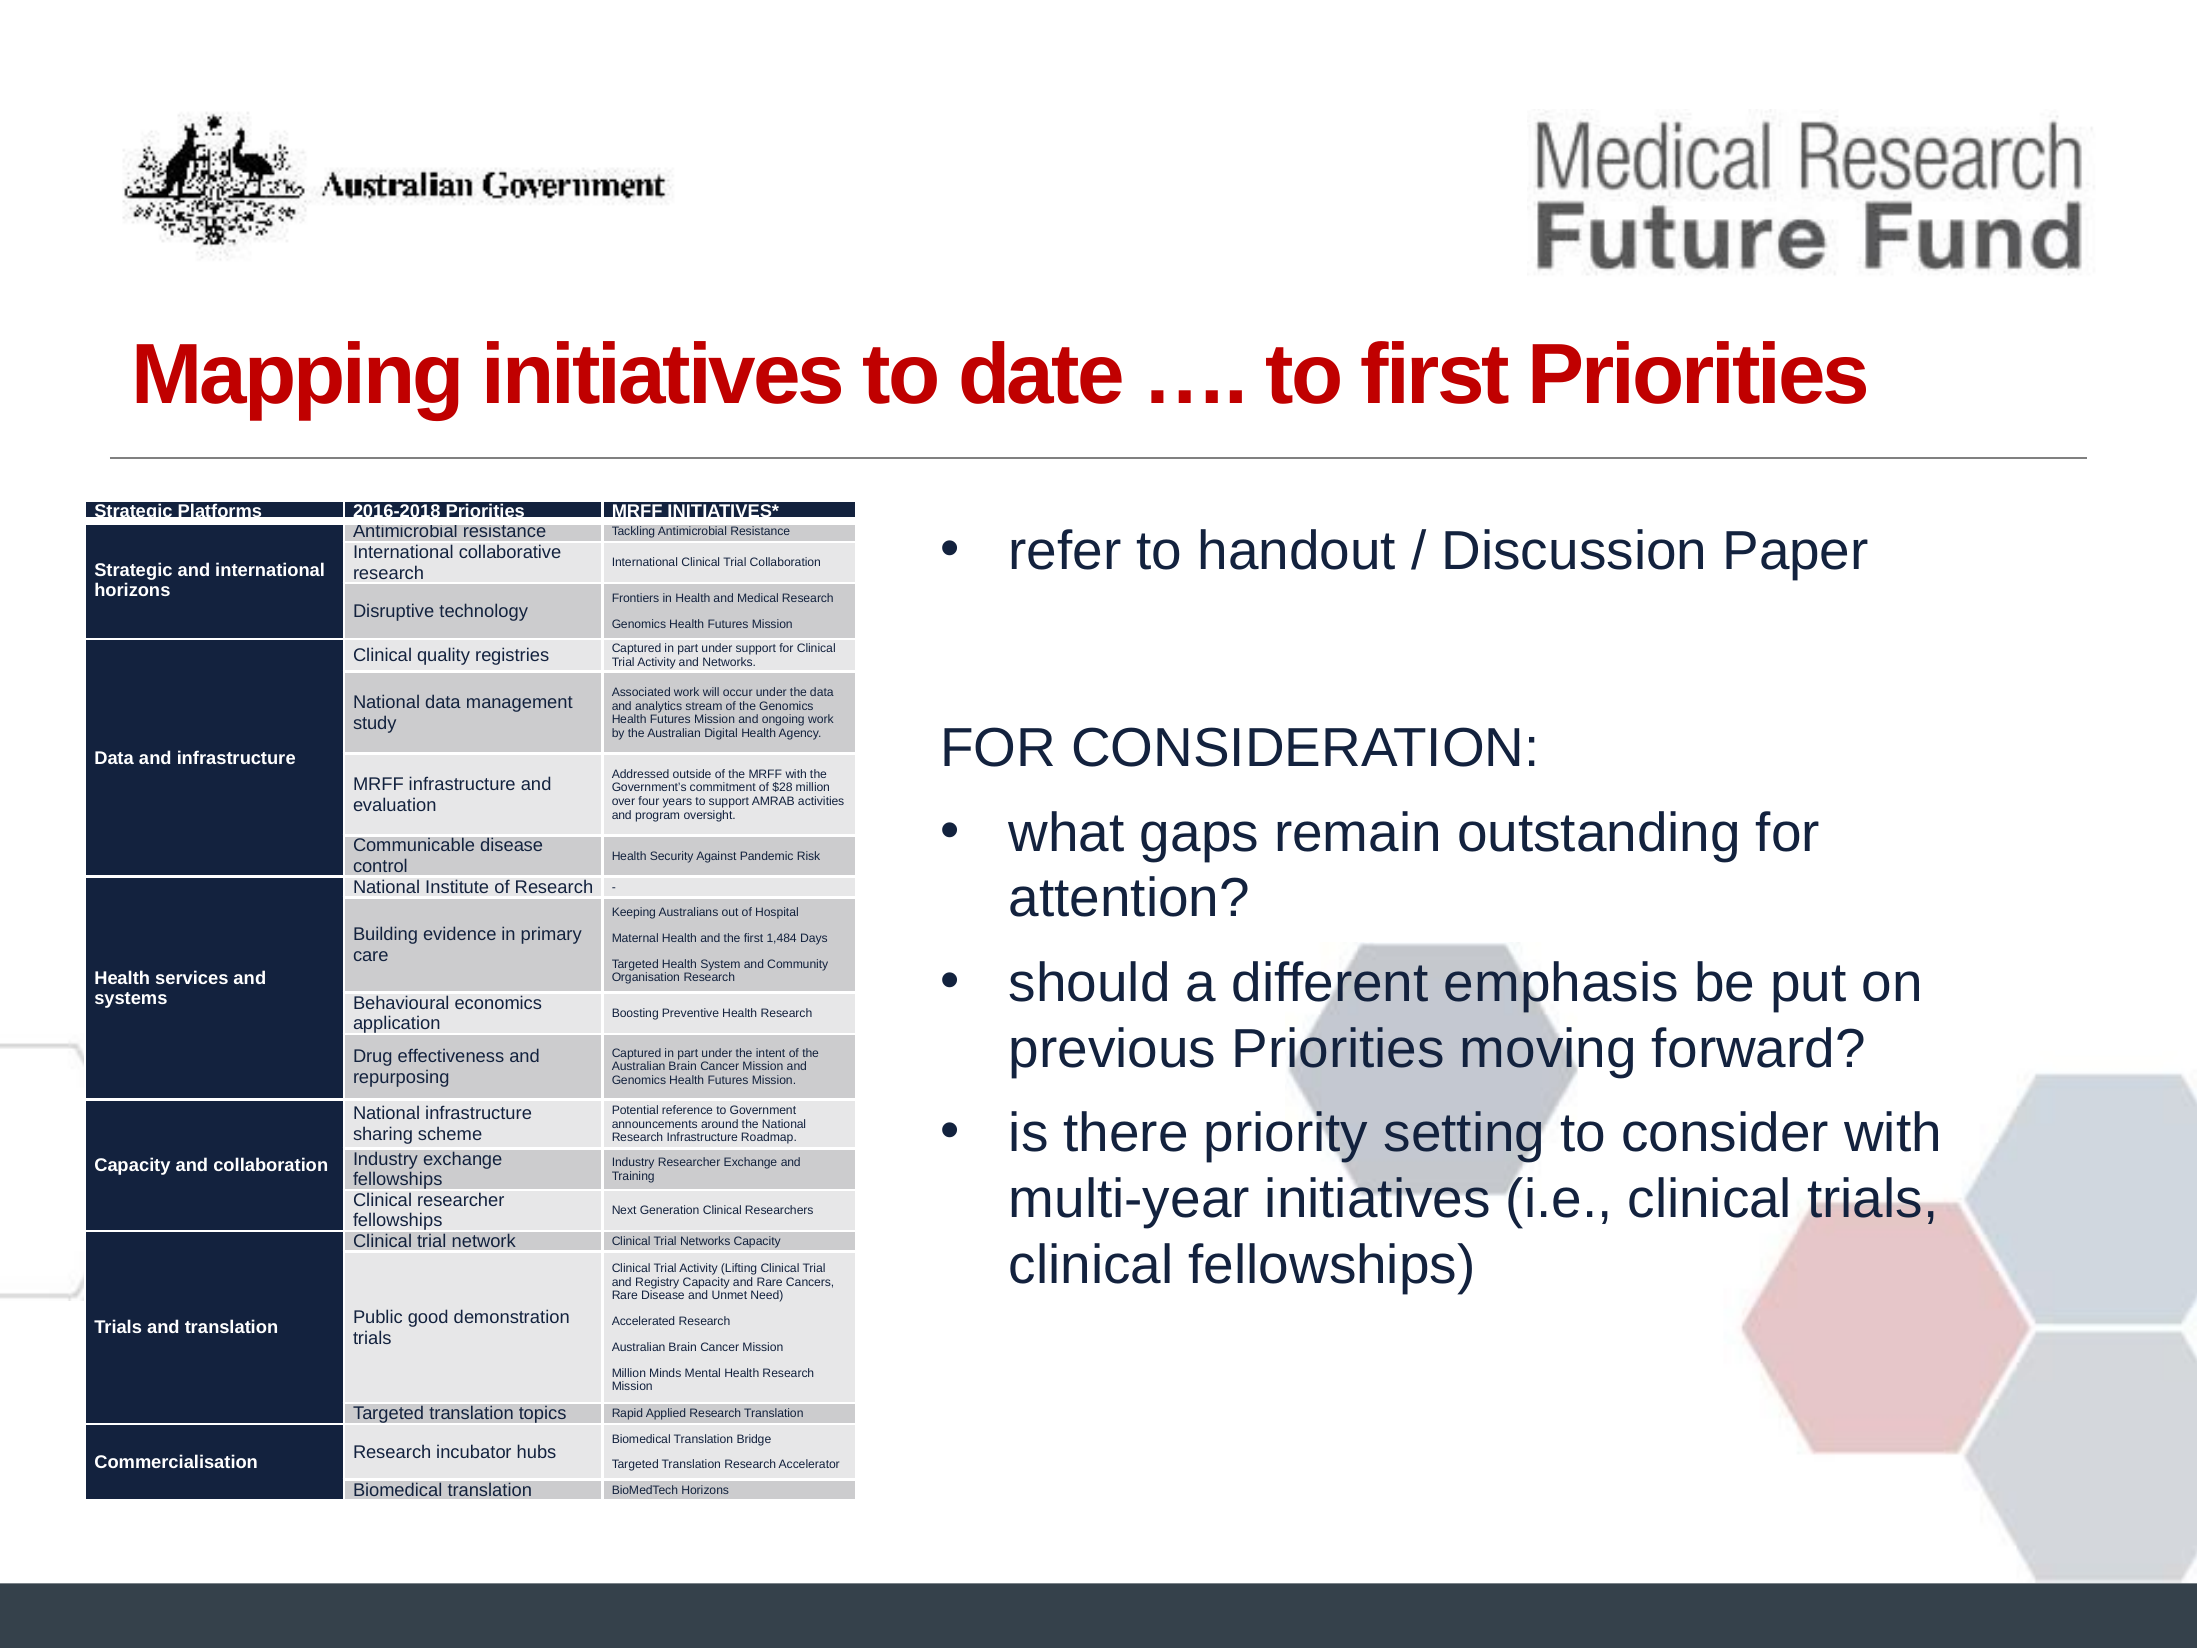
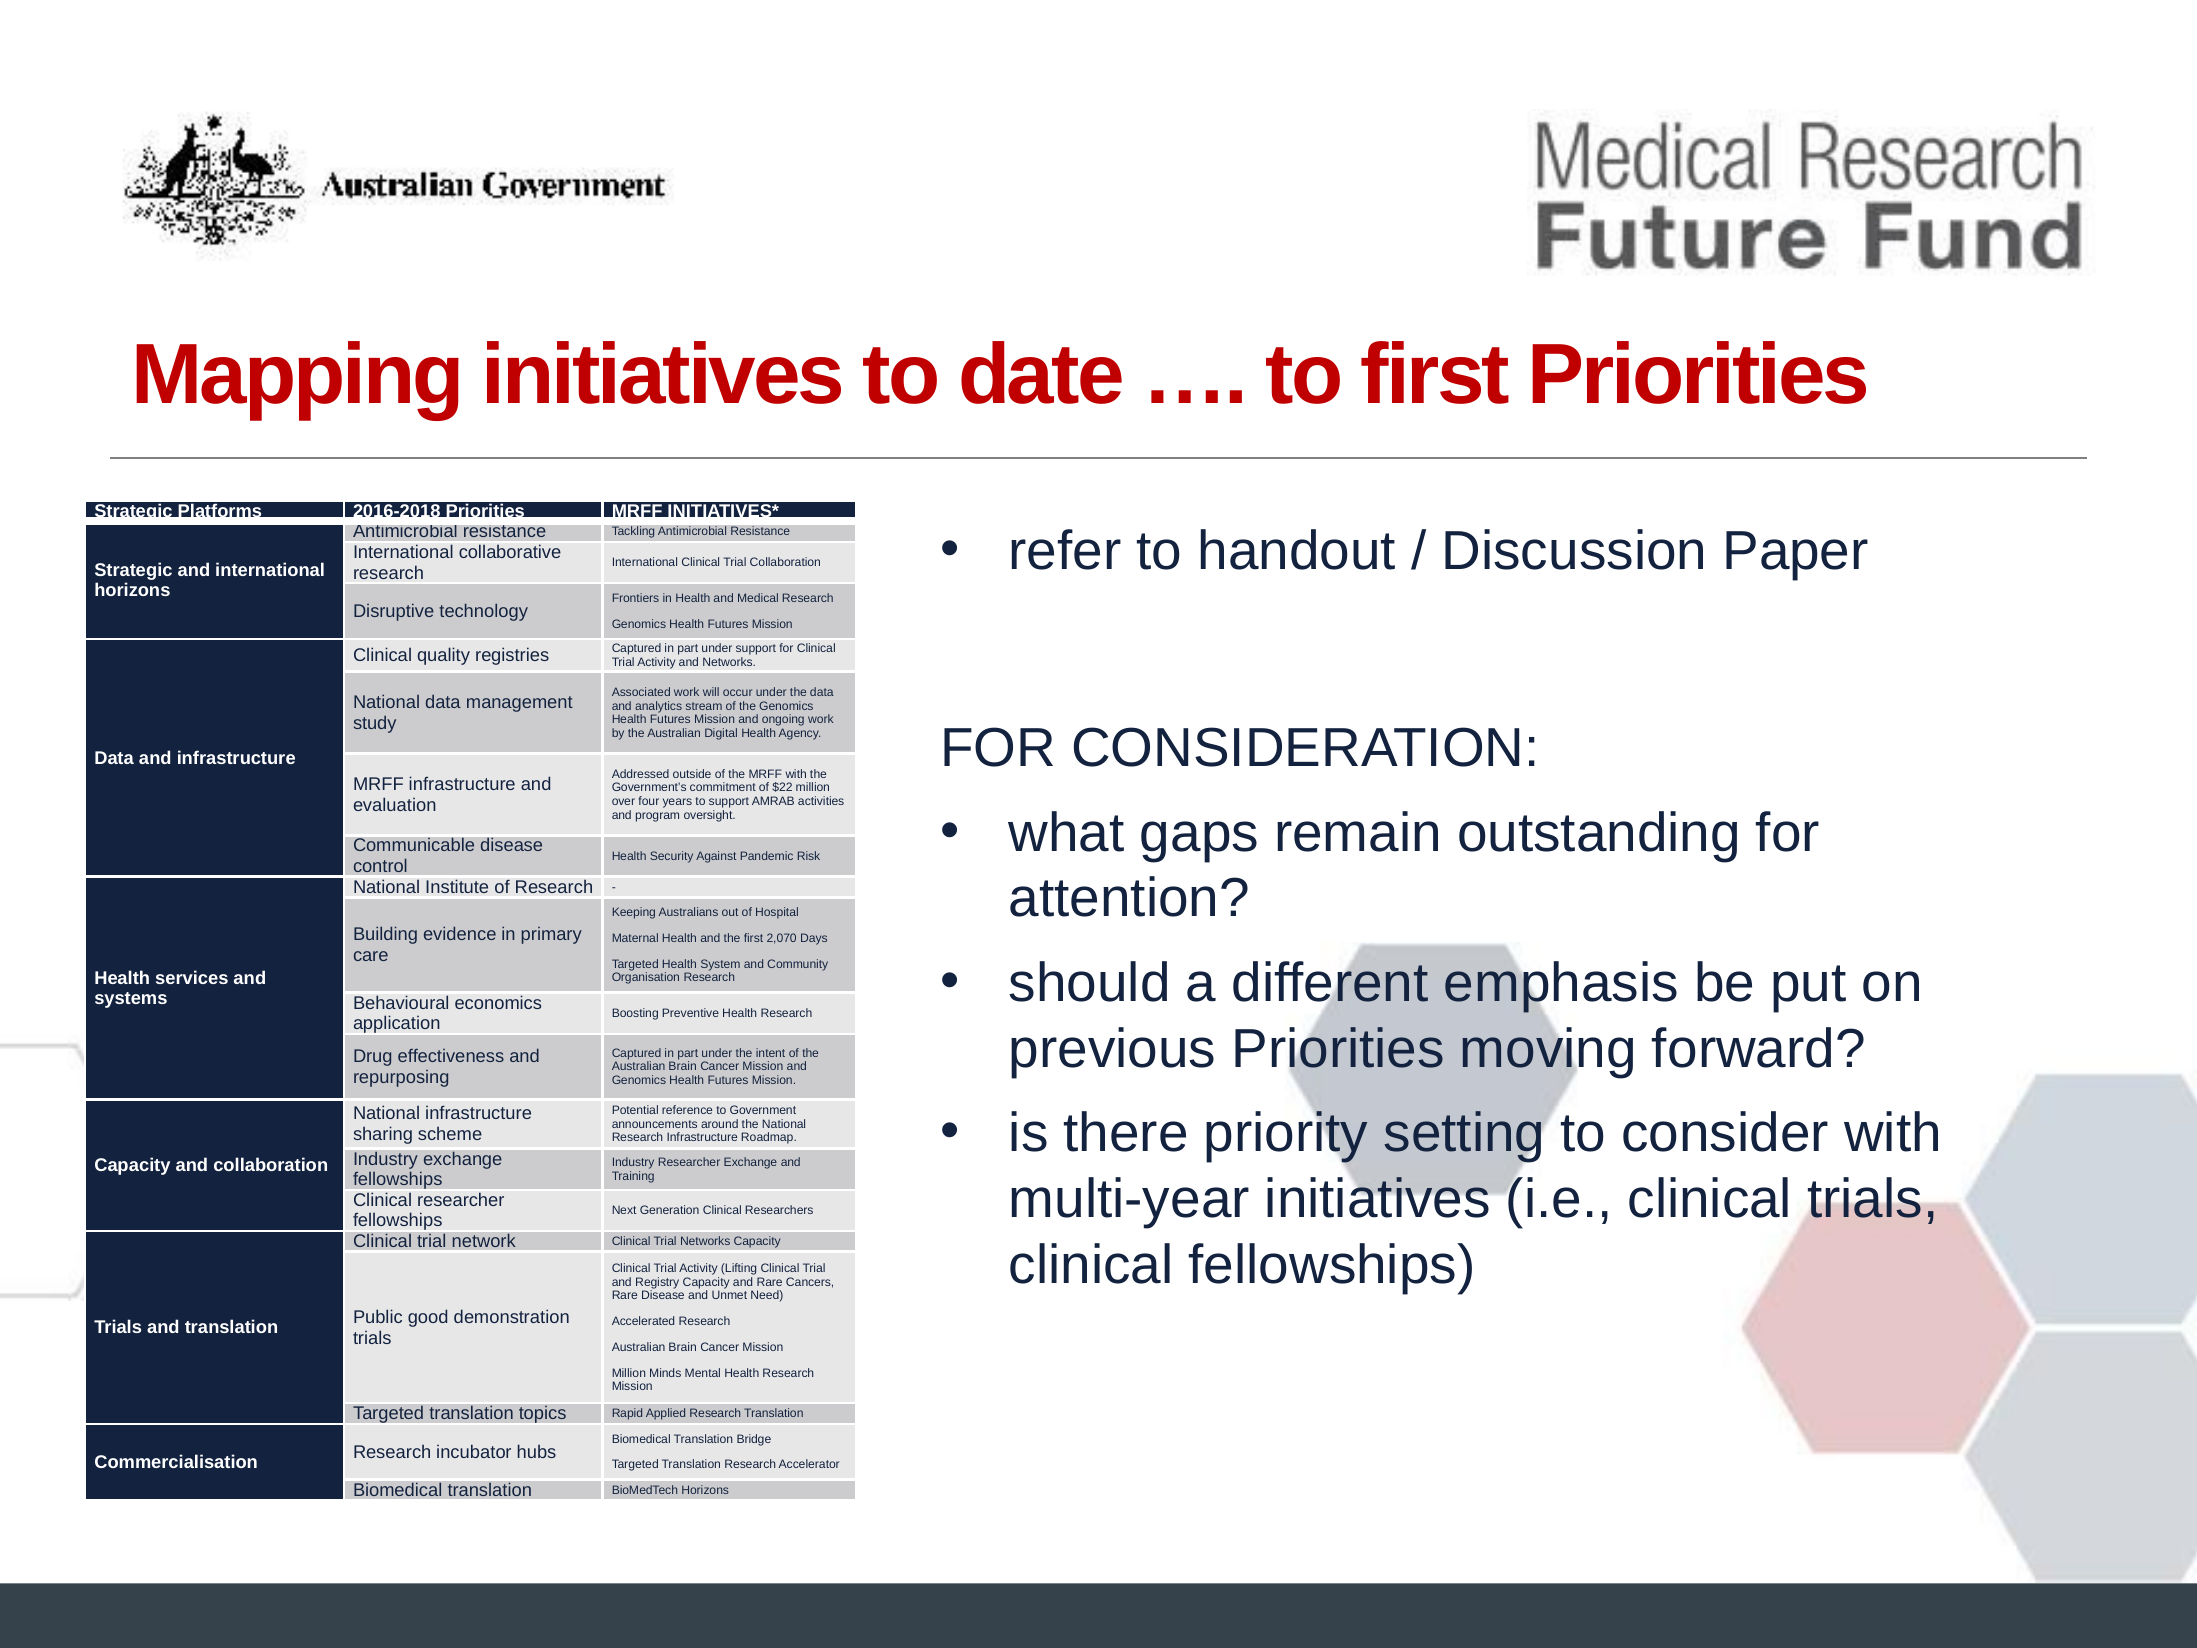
$28: $28 -> $22 (782, 788)
1,484: 1,484 -> 2,070 (782, 938)
